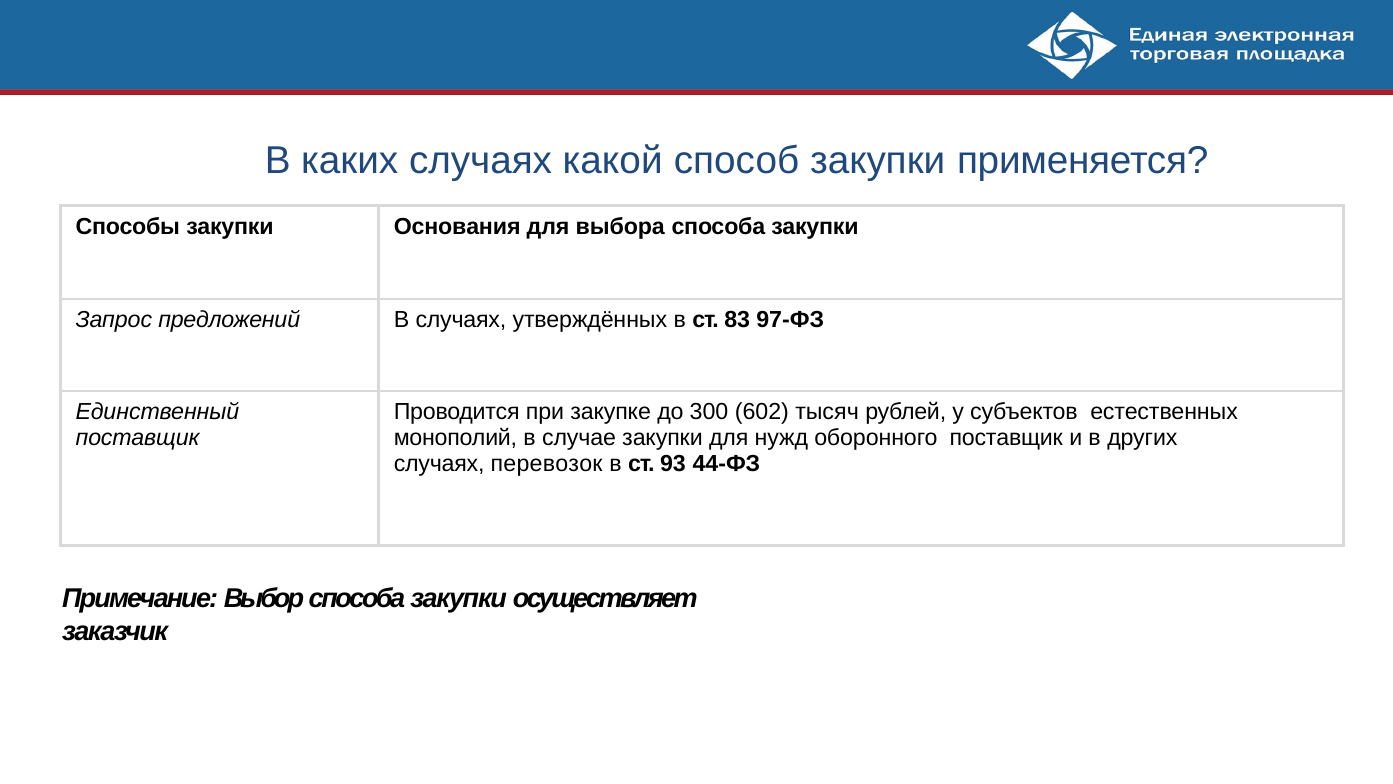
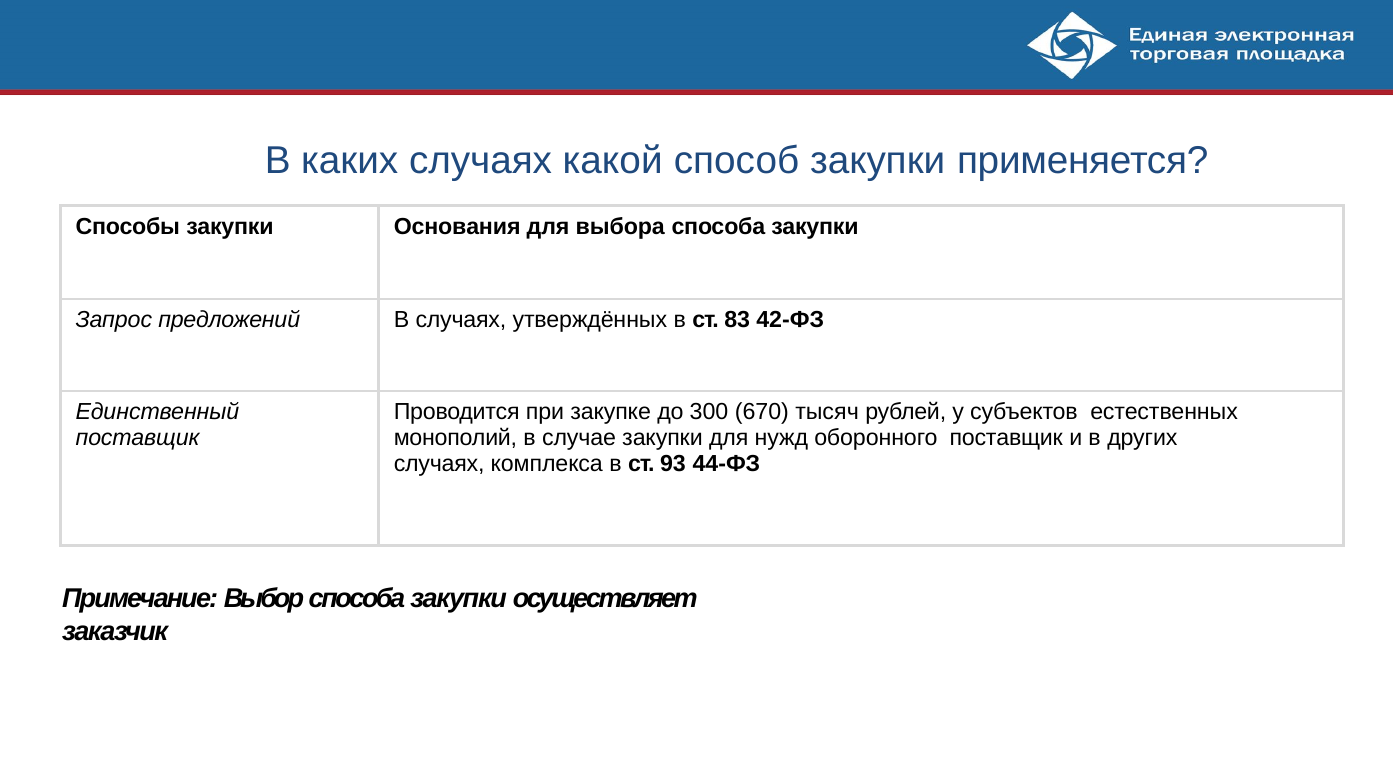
97-ФЗ: 97-ФЗ -> 42-ФЗ (790, 320)
602: 602 -> 670 (762, 412)
перевозок: перевозок -> комплекса (547, 464)
